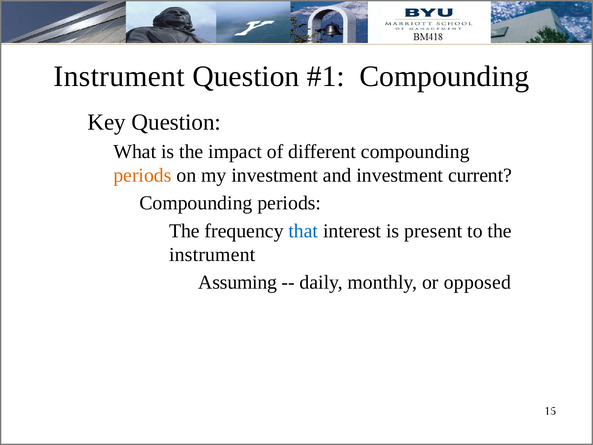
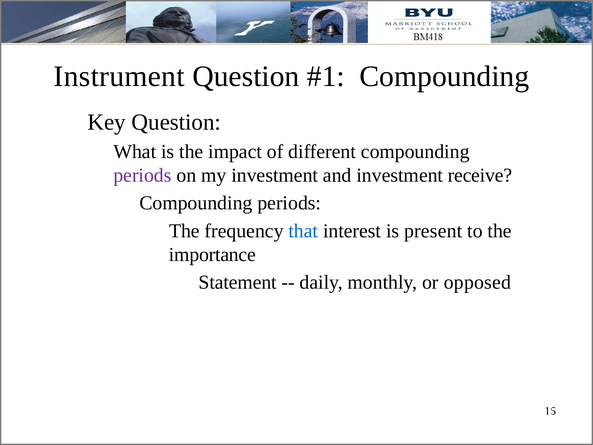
periods colour: orange -> purple (142, 175)
current: current -> receive (480, 175)
instrument: instrument -> importance (212, 254)
Assuming: Assuming -> Statement (238, 282)
